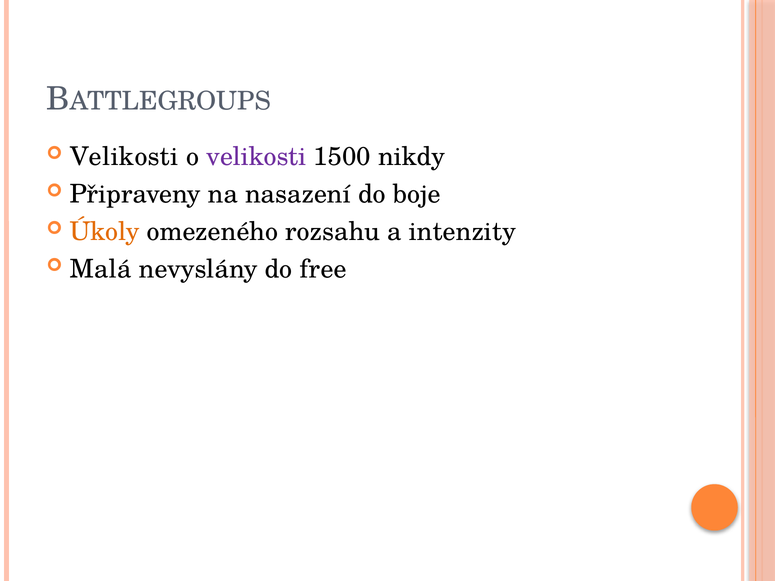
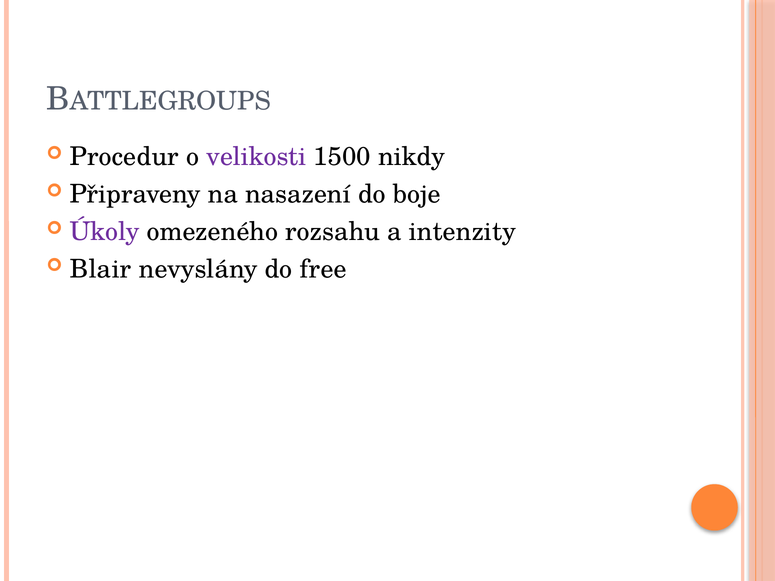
Velikosti: Velikosti -> Procedur (124, 157)
Úkoly colour: orange -> purple (105, 232)
Malá: Malá -> Blair (101, 269)
